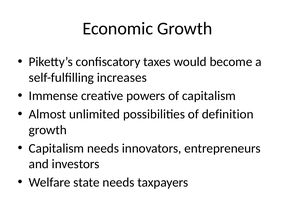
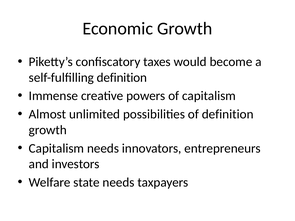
self-fulfilling increases: increases -> definition (122, 78)
